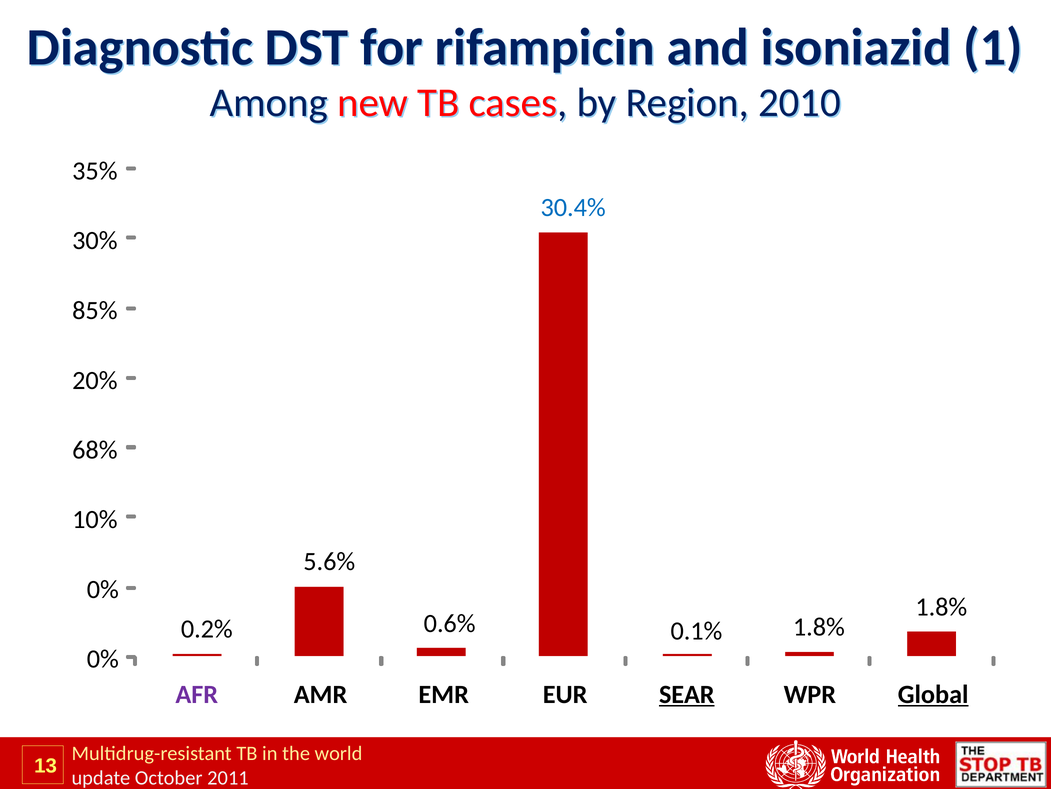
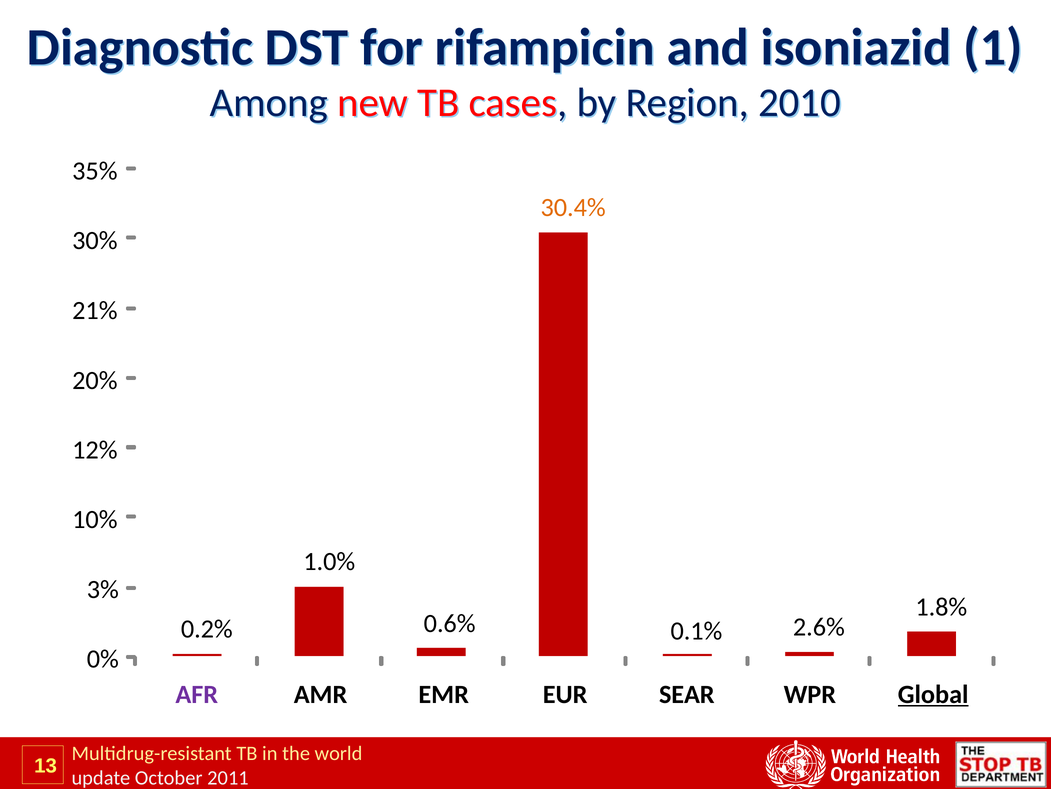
30.4% colour: blue -> orange (573, 207)
85%: 85% -> 21% (95, 310)
68%: 68% -> 12% (95, 449)
5.6%: 5.6% -> 1.0% (329, 561)
0%: 0% -> 3% (103, 589)
0.1% 1.8%: 1.8% -> 2.6% (819, 626)
SEAR underline: present -> none (687, 694)
